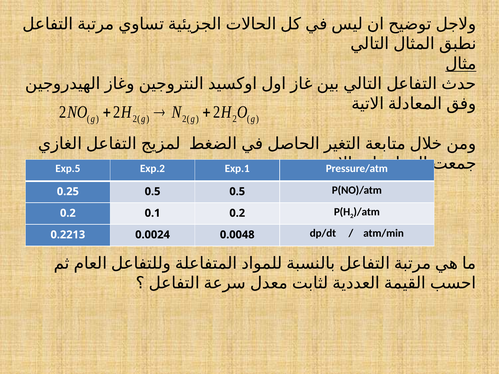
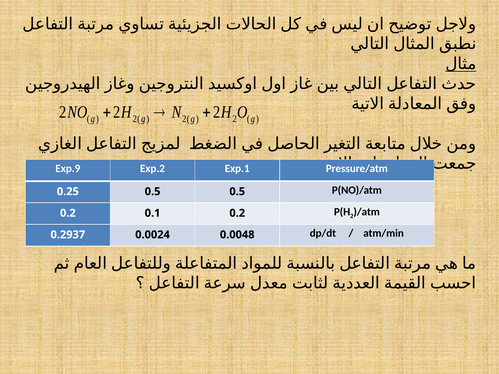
Exp.5: Exp.5 -> Exp.9 (68, 169)
0.2213: 0.2213 -> 0.2937 (68, 235)
